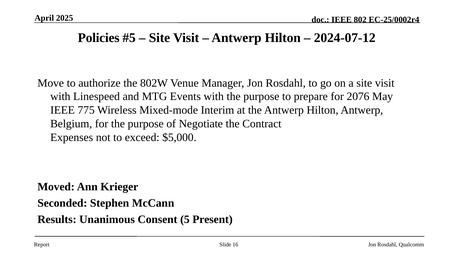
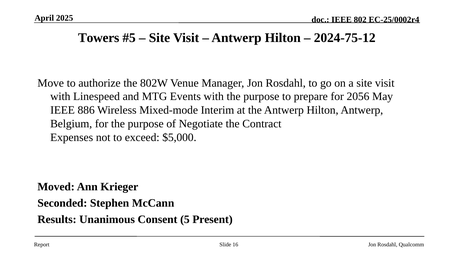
Policies: Policies -> Towers (99, 38)
2024-07-12: 2024-07-12 -> 2024-75-12 (345, 38)
2076: 2076 -> 2056 (358, 97)
775: 775 -> 886 (86, 110)
